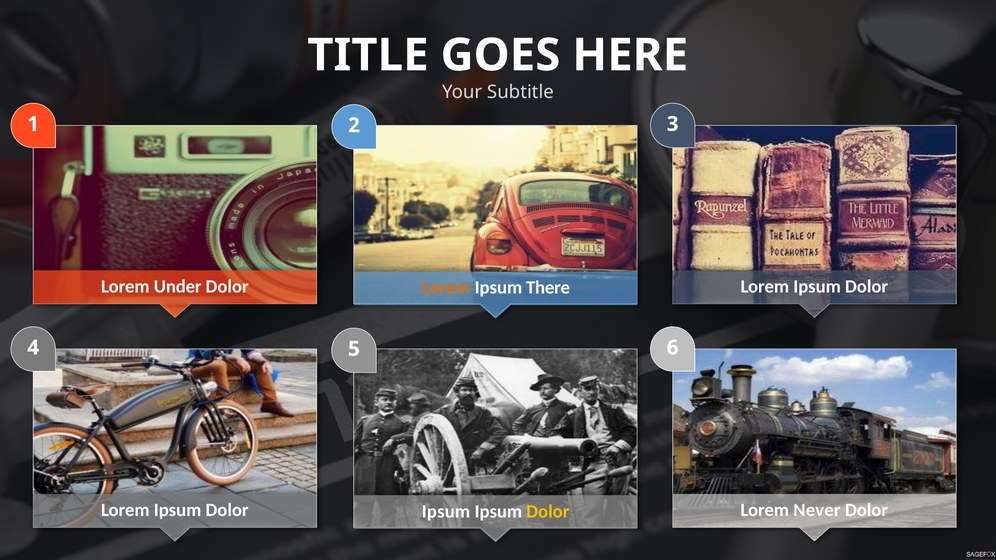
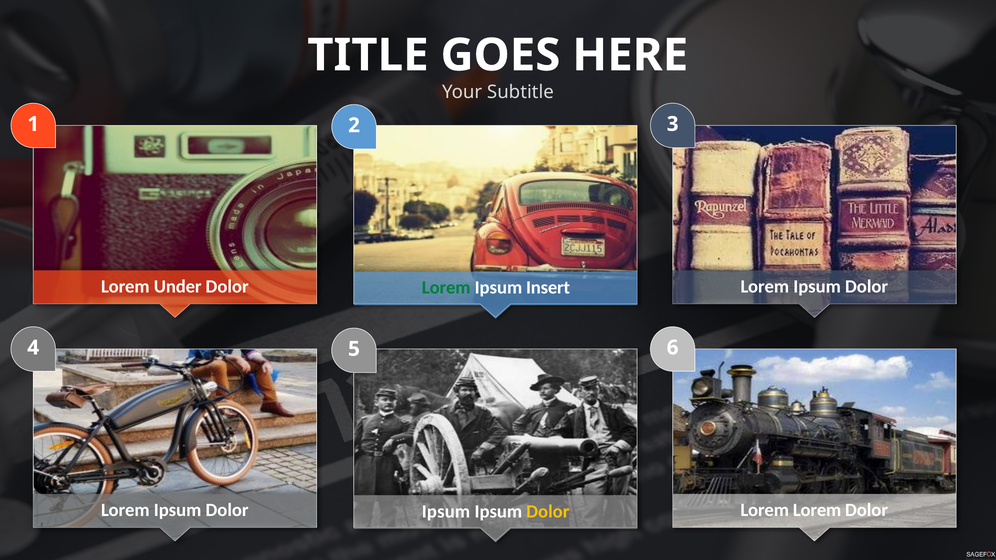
Lorem colour: orange -> green (446, 288)
There: There -> Insert (548, 288)
Lorem Never: Never -> Lorem (817, 510)
